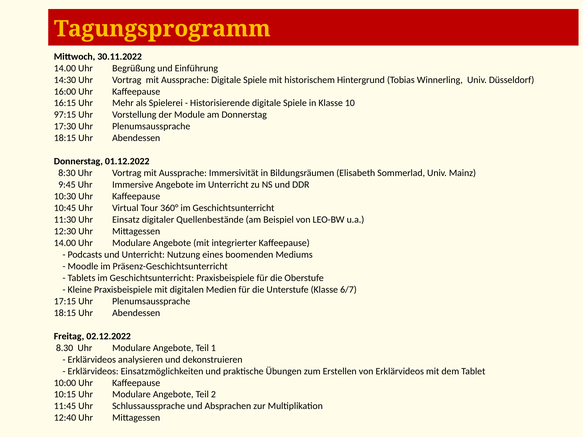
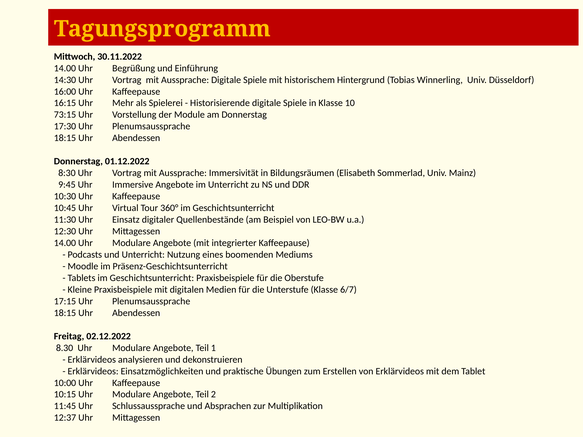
97:15: 97:15 -> 73:15 (65, 115)
12:40: 12:40 -> 12:37 (65, 418)
